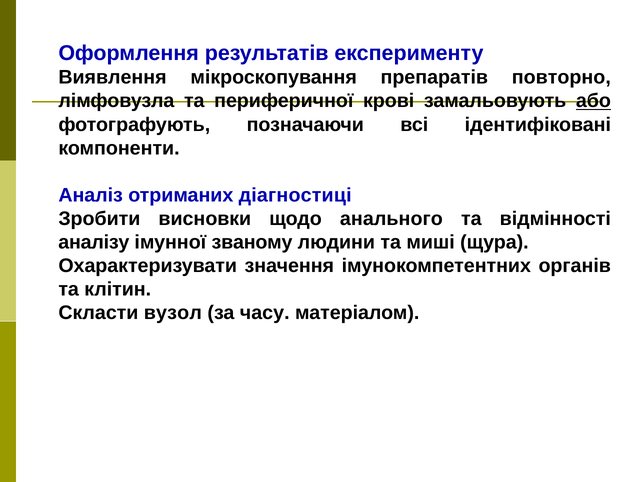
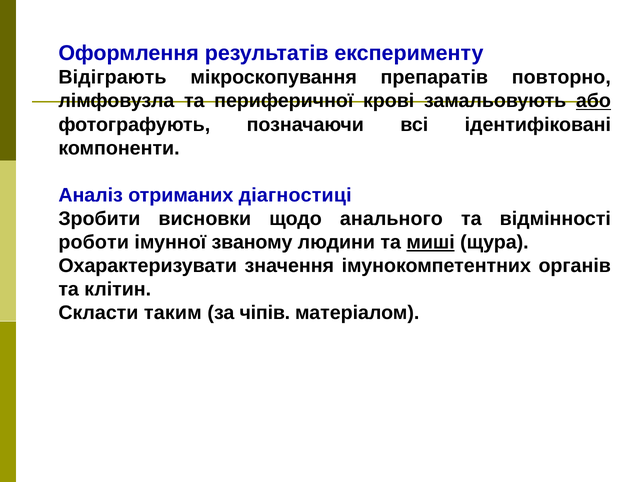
Виявлення: Виявлення -> Відіграють (112, 77)
аналізу: аналізу -> роботи (94, 242)
миші underline: none -> present (431, 242)
вузол: вузол -> таким (173, 313)
часу: часу -> чіпів (265, 313)
